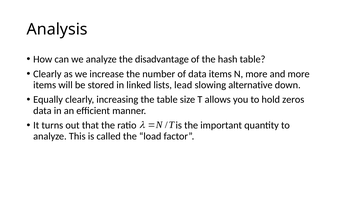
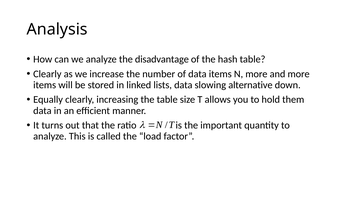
lists lead: lead -> data (183, 85)
zeros: zeros -> them (293, 100)
